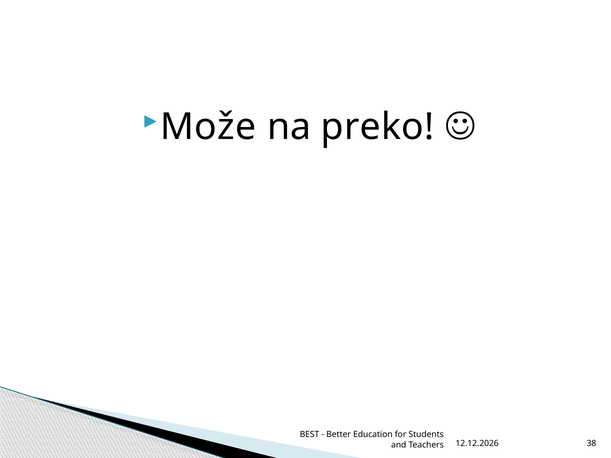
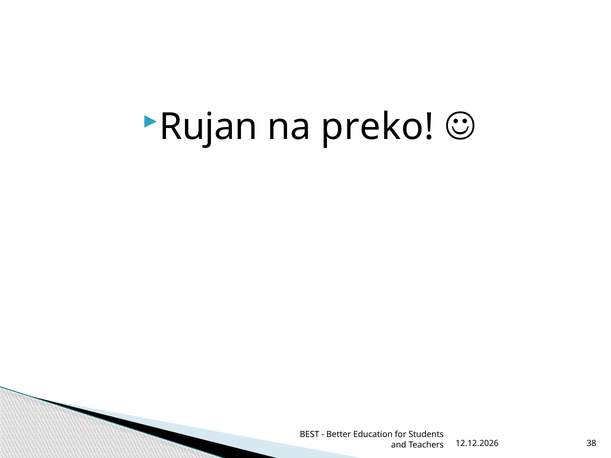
Može: Može -> Rujan (208, 127)
